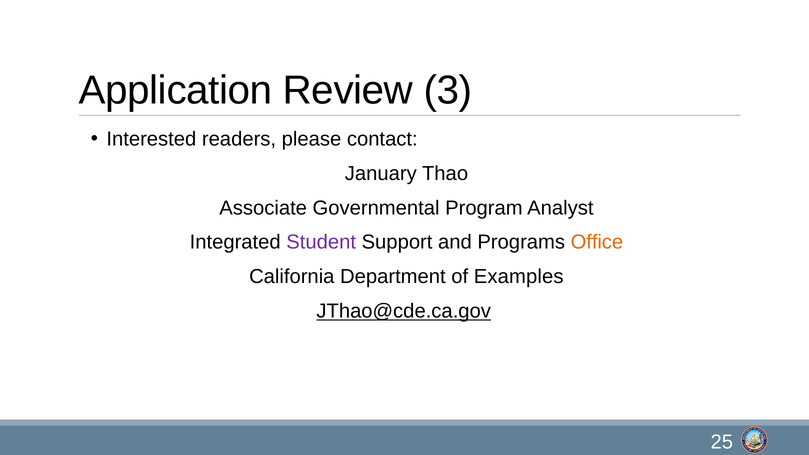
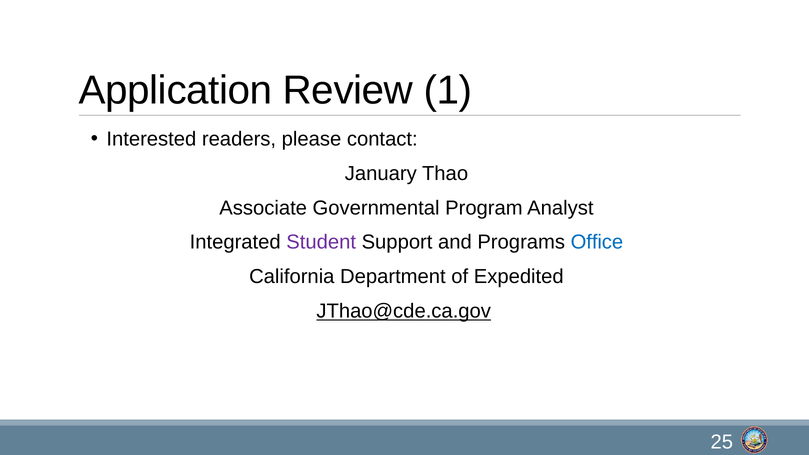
3: 3 -> 1 (448, 91)
Office colour: orange -> blue (597, 242)
Examples: Examples -> Expedited (519, 277)
